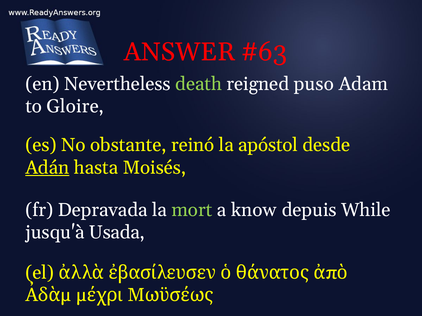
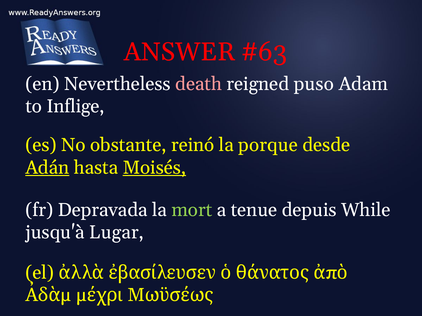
death colour: light green -> pink (199, 84)
Gloire: Gloire -> Inflige (75, 107)
apóstol: apóstol -> porque (268, 145)
Moisés underline: none -> present (154, 168)
know: know -> tenue (254, 210)
Usada: Usada -> Lugar (117, 233)
